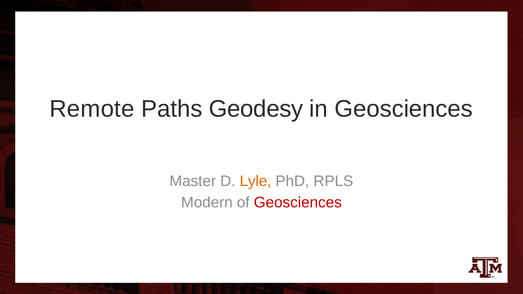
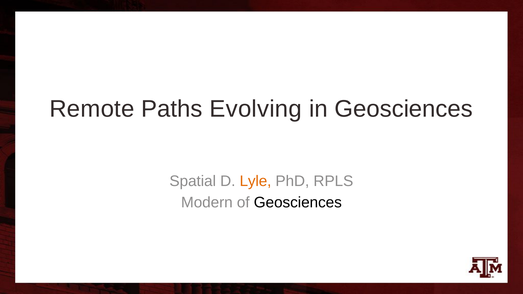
Geodesy: Geodesy -> Evolving (256, 109)
Master: Master -> Spatial (193, 181)
Geosciences colour: red -> black (298, 202)
